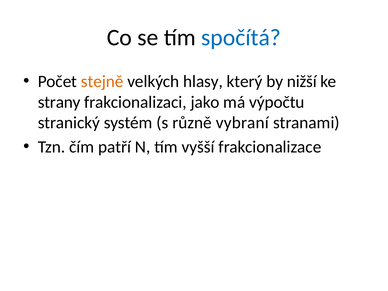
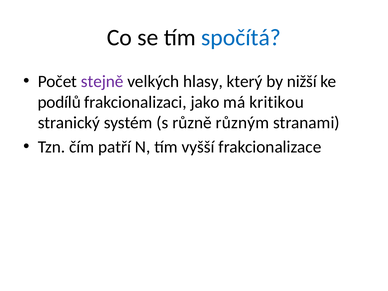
stejně colour: orange -> purple (102, 81)
strany: strany -> podílů (59, 102)
výpočtu: výpočtu -> kritikou (277, 102)
vybraní: vybraní -> různým (242, 123)
